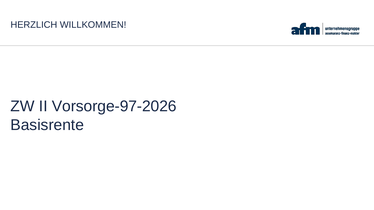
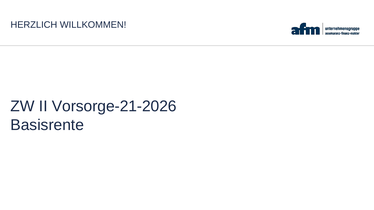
Vorsorge-97-2026: Vorsorge-97-2026 -> Vorsorge-21-2026 (114, 106)
